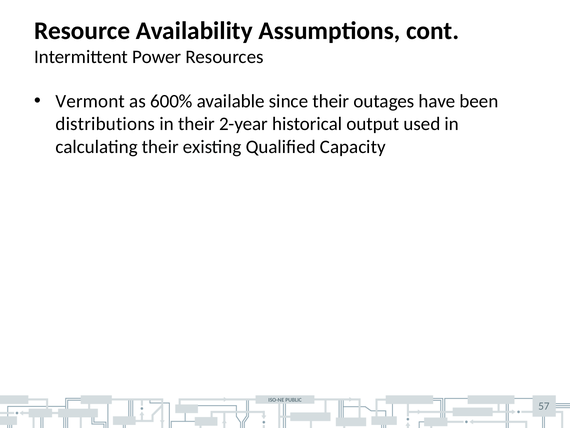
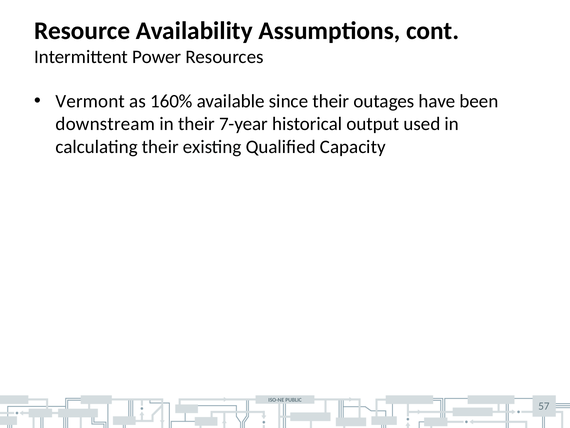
600%: 600% -> 160% (171, 101)
distributions: distributions -> downstream (105, 124)
2-year: 2-year -> 7-year (243, 124)
